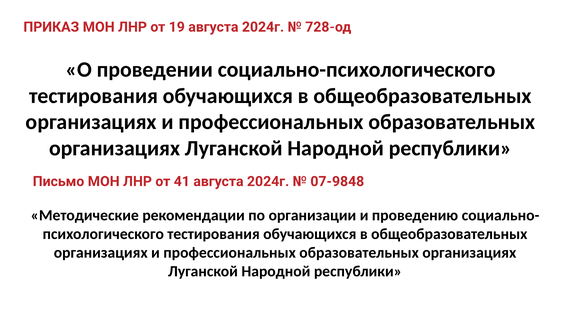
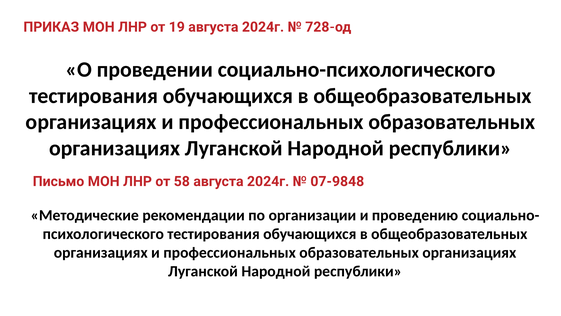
41: 41 -> 58 (182, 181)
